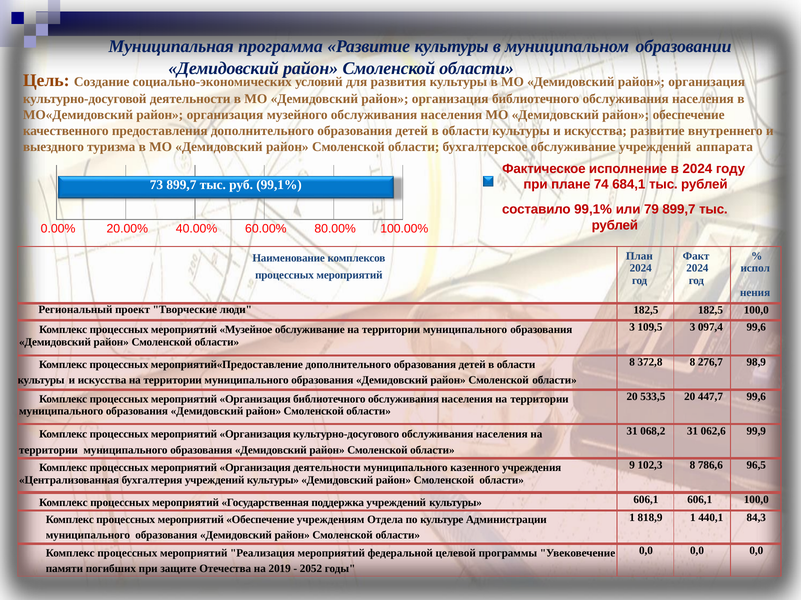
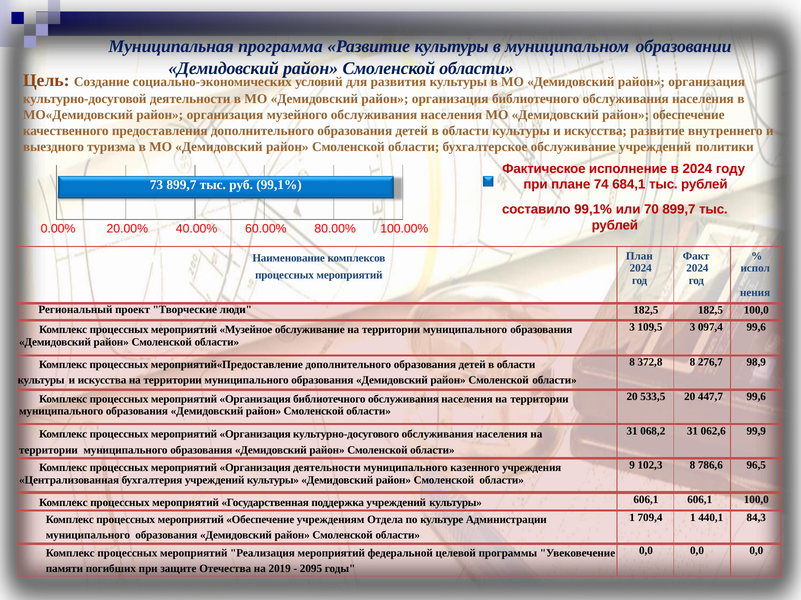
аппарата: аппарата -> политики (725, 147)
79: 79 -> 70 (651, 210)
818,9: 818,9 -> 709,4 (650, 518)
2052: 2052 -> 2095 (311, 569)
